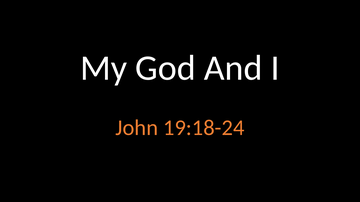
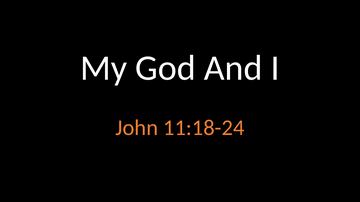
19:18-24: 19:18-24 -> 11:18-24 (204, 128)
